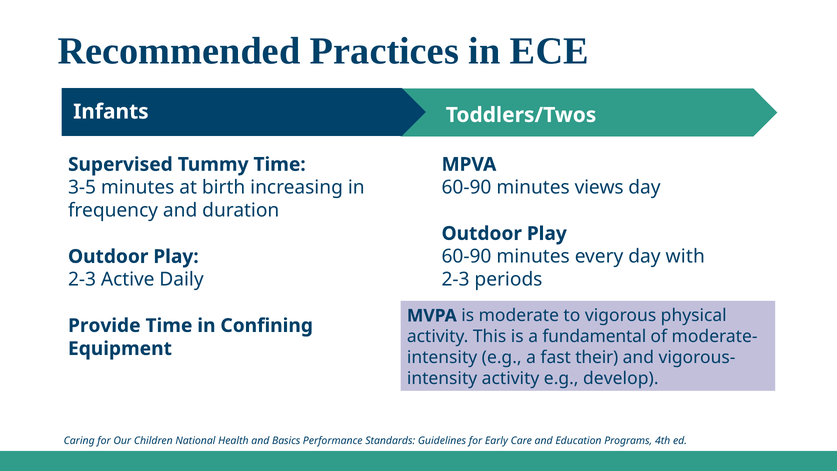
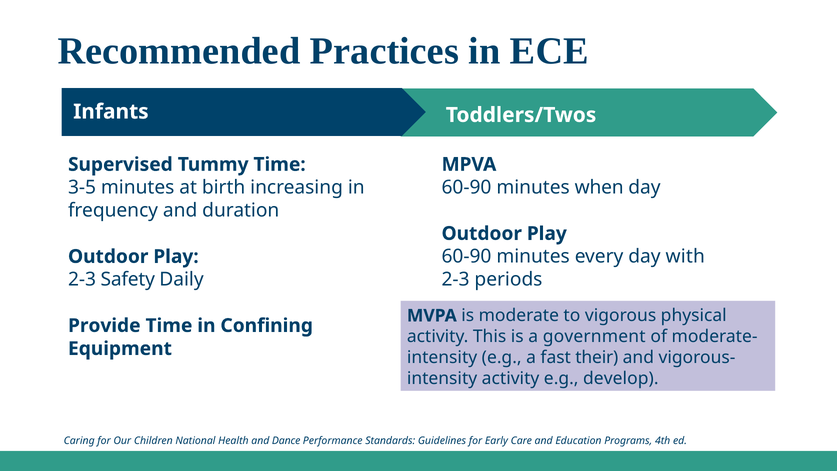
views: views -> when (599, 187)
Active: Active -> Safety (128, 279)
fundamental: fundamental -> government (594, 336)
Basics: Basics -> Dance (286, 441)
